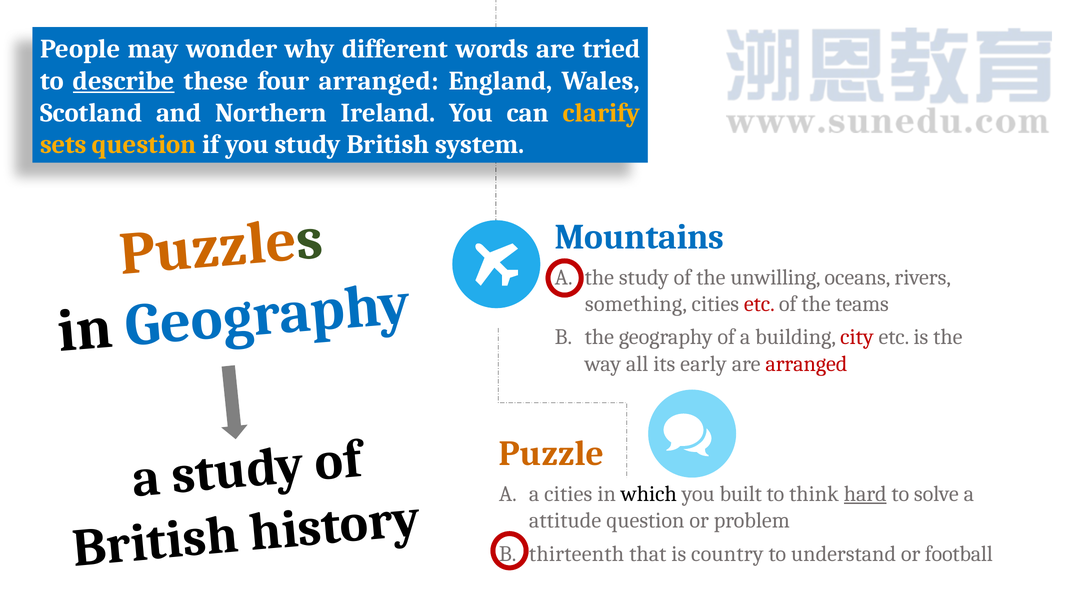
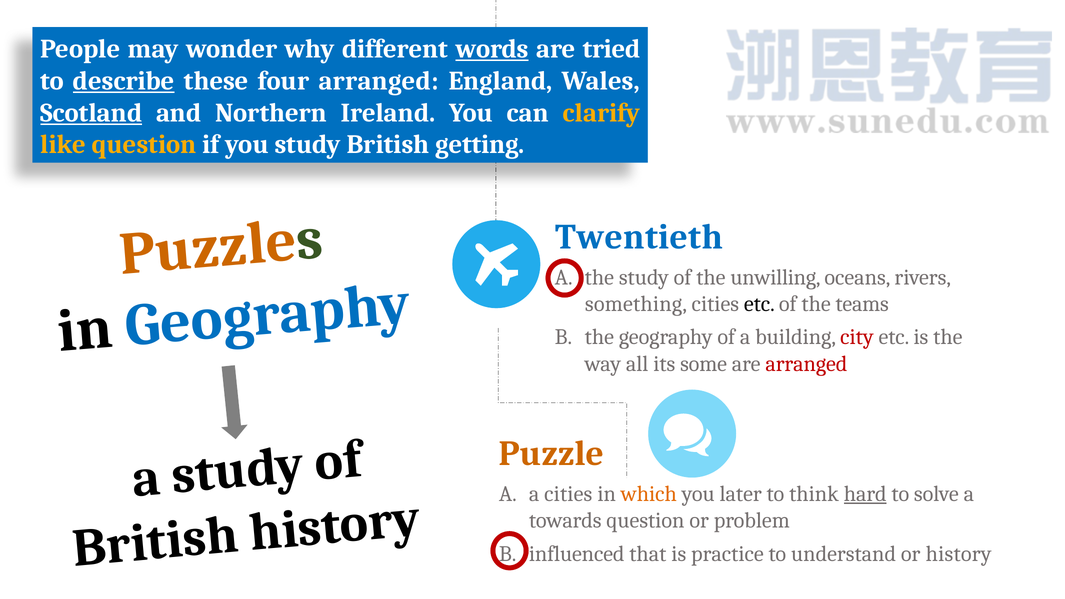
words underline: none -> present (492, 49)
Scotland underline: none -> present (91, 113)
sets: sets -> like (63, 145)
system: system -> getting (480, 145)
Mountains: Mountains -> Twentieth (639, 237)
etc colour: red -> black (759, 304)
early: early -> some (704, 364)
which colour: black -> orange (649, 494)
built: built -> later (741, 494)
attitude: attitude -> towards (565, 521)
thirteenth: thirteenth -> influenced (577, 554)
country: country -> practice (727, 554)
football: football -> history (959, 554)
